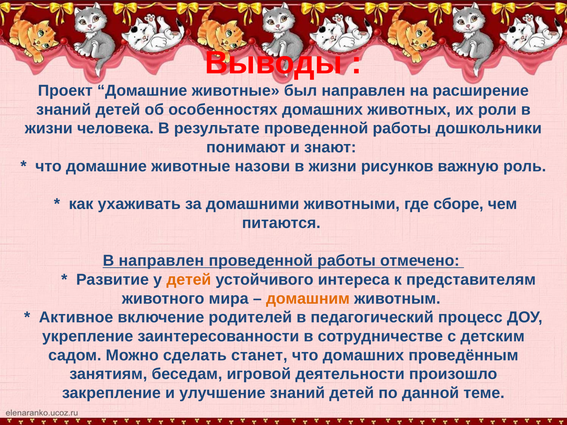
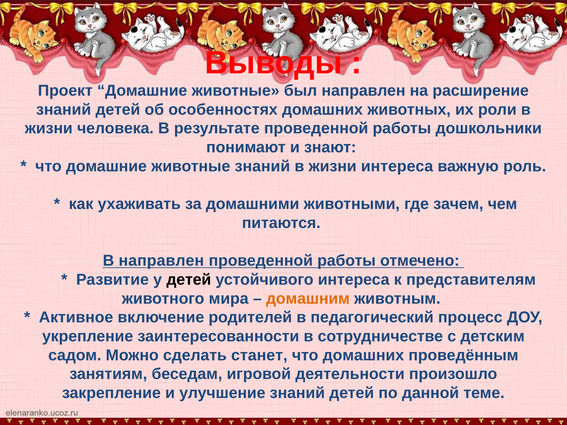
животные назови: назови -> знаний (262, 166)
жизни рисунков: рисунков -> интереса (397, 166)
сборе: сборе -> зачем (458, 204)
детей colour: orange -> black (189, 280)
